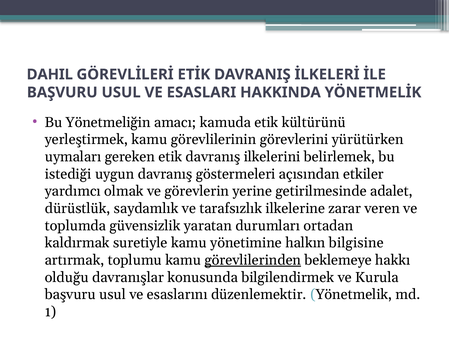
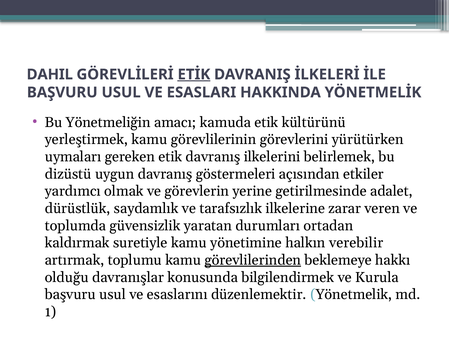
ETİK underline: none -> present (194, 74)
istediği: istediği -> dizüstü (68, 174)
bilgisine: bilgisine -> verebilir (356, 243)
